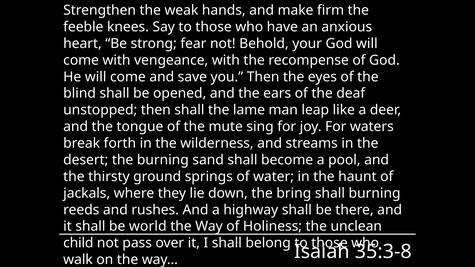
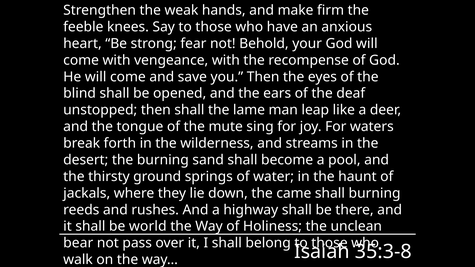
bring: bring -> came (294, 193)
child: child -> bear (78, 243)
